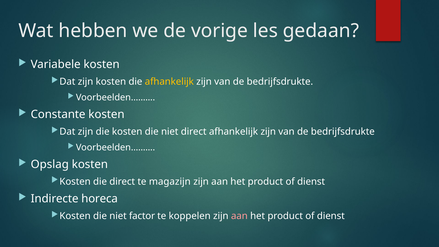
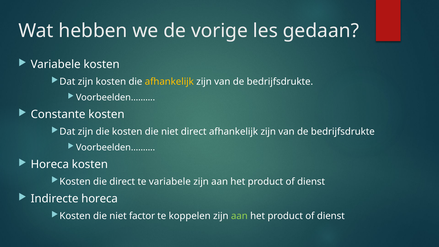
Opslag: Opslag -> Horeca (50, 164)
te magazijn: magazijn -> variabele (170, 181)
aan colour: pink -> light green (239, 216)
